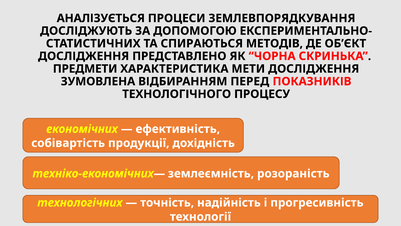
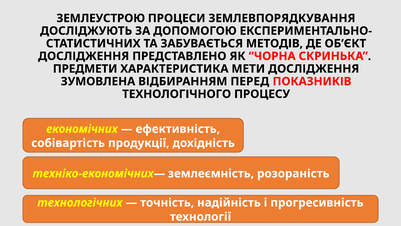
АНАЛІЗУЄТЬСЯ: АНАЛІЗУЄТЬСЯ -> ЗЕМЛЕУСТРОЮ (101, 18)
СПИРАЮТЬСЯ: СПИРАЮТЬСЯ -> ЗАБУВАЄТЬСЯ (202, 43)
